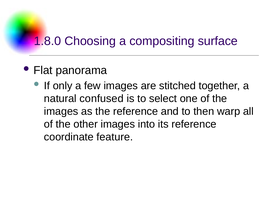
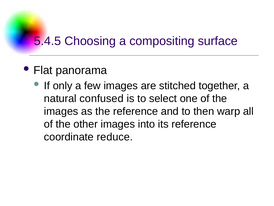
1.8.0: 1.8.0 -> 5.4.5 (48, 41)
feature: feature -> reduce (115, 137)
